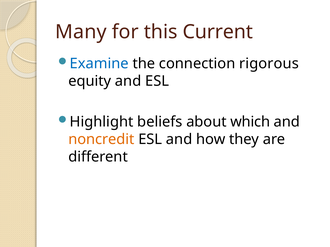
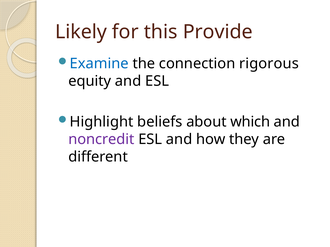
Many: Many -> Likely (81, 32)
Current: Current -> Provide (218, 32)
noncredit colour: orange -> purple (101, 140)
